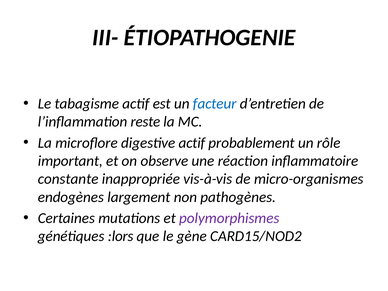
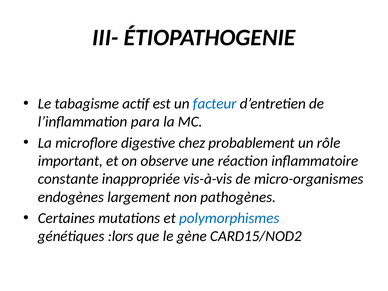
reste: reste -> para (145, 122)
digestive actif: actif -> chez (192, 143)
polymorphismes colour: purple -> blue (229, 218)
